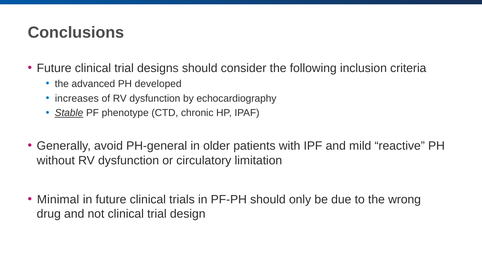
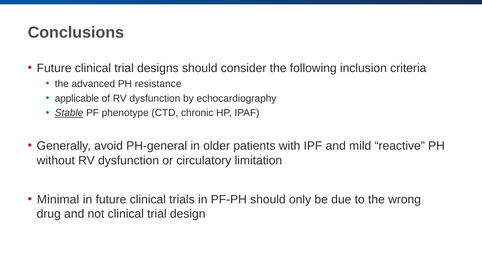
developed: developed -> resistance (158, 84)
increases: increases -> applicable (77, 98)
